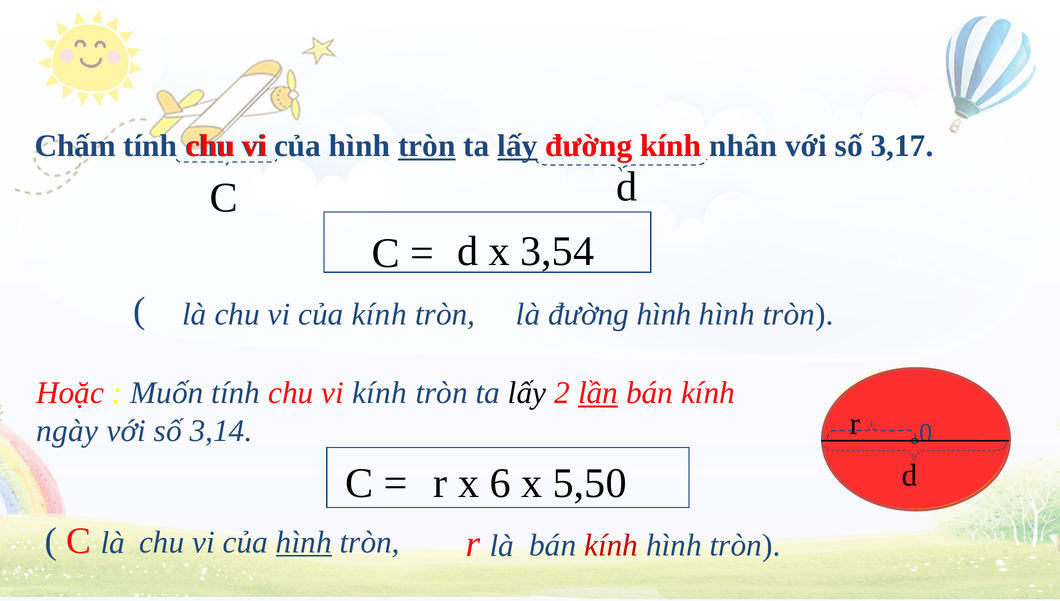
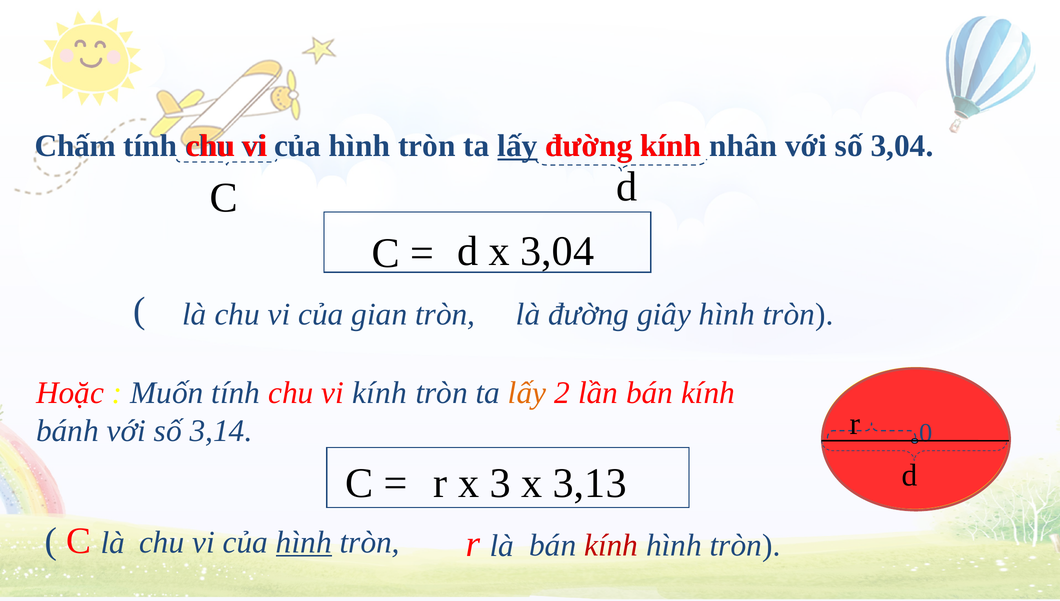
tròn underline: present -> none (427, 146)
số 3,17: 3,17 -> 3,04 (902, 146)
x 3,54: 3,54 -> 3,04 (557, 251)
đường hình: hình -> giây (664, 314)
của kính: kính -> gian (379, 314)
lấy colour: black -> orange (527, 393)
lần underline: present -> none (598, 393)
ngày: ngày -> bánh (67, 431)
6: 6 -> 3 (500, 483)
5,50: 5,50 -> 3,13 (590, 483)
